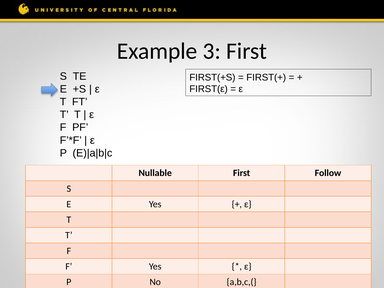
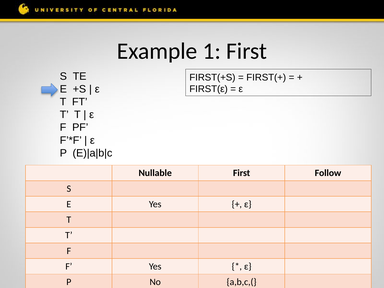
3: 3 -> 1 (212, 51)
